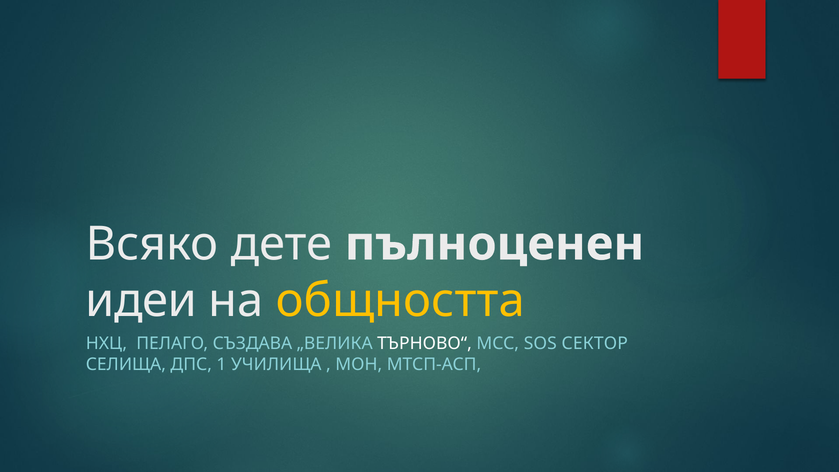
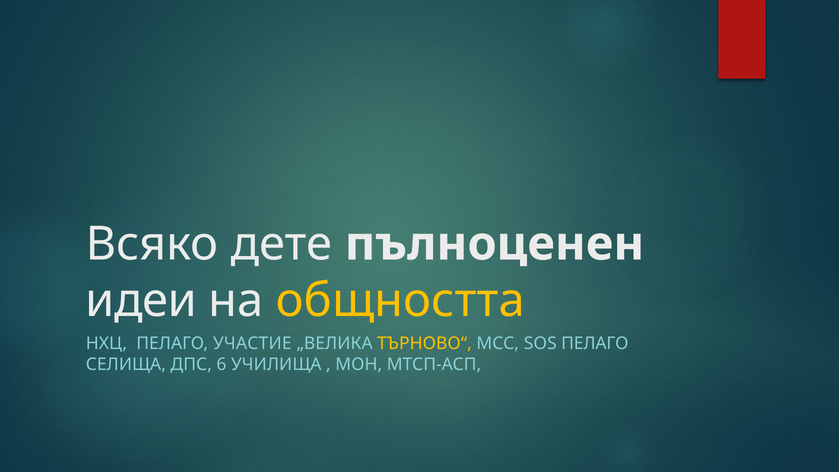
СЪЗДАВА: СЪЗДАВА -> УЧАСТИЕ (252, 344)
ТЪРНОВО“ colour: white -> yellow (425, 344)
SOS СЕКТОР: СЕКТОР -> ПЕЛАГО (595, 344)
1: 1 -> 6 (221, 365)
